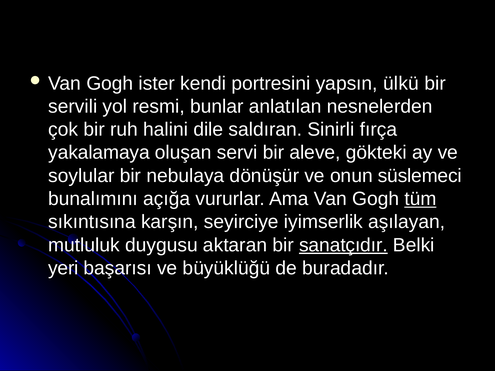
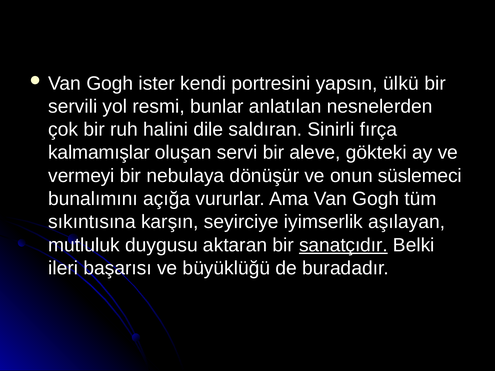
yakalamaya: yakalamaya -> kalmamışlar (99, 153)
soylular: soylular -> vermeyi (81, 176)
tüm underline: present -> none (420, 199)
yeri: yeri -> ileri (63, 268)
